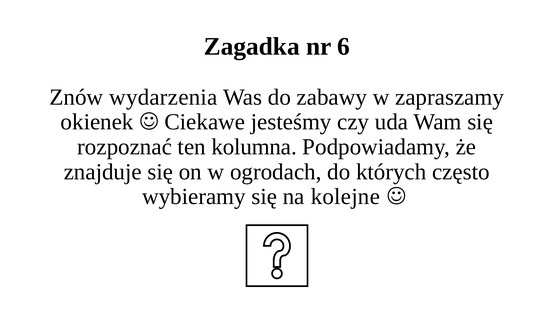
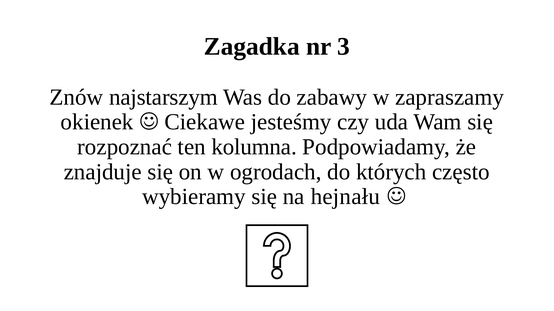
6: 6 -> 3 (344, 47)
wydarzenia: wydarzenia -> najstarszym (163, 97)
kolejne: kolejne -> hejnału (345, 197)
